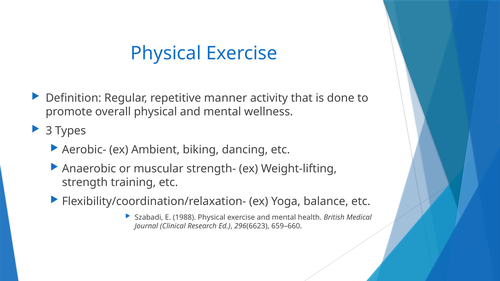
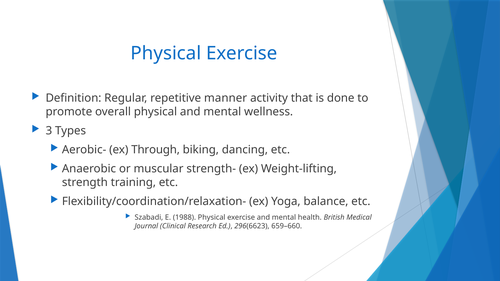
Ambient: Ambient -> Through (156, 150)
